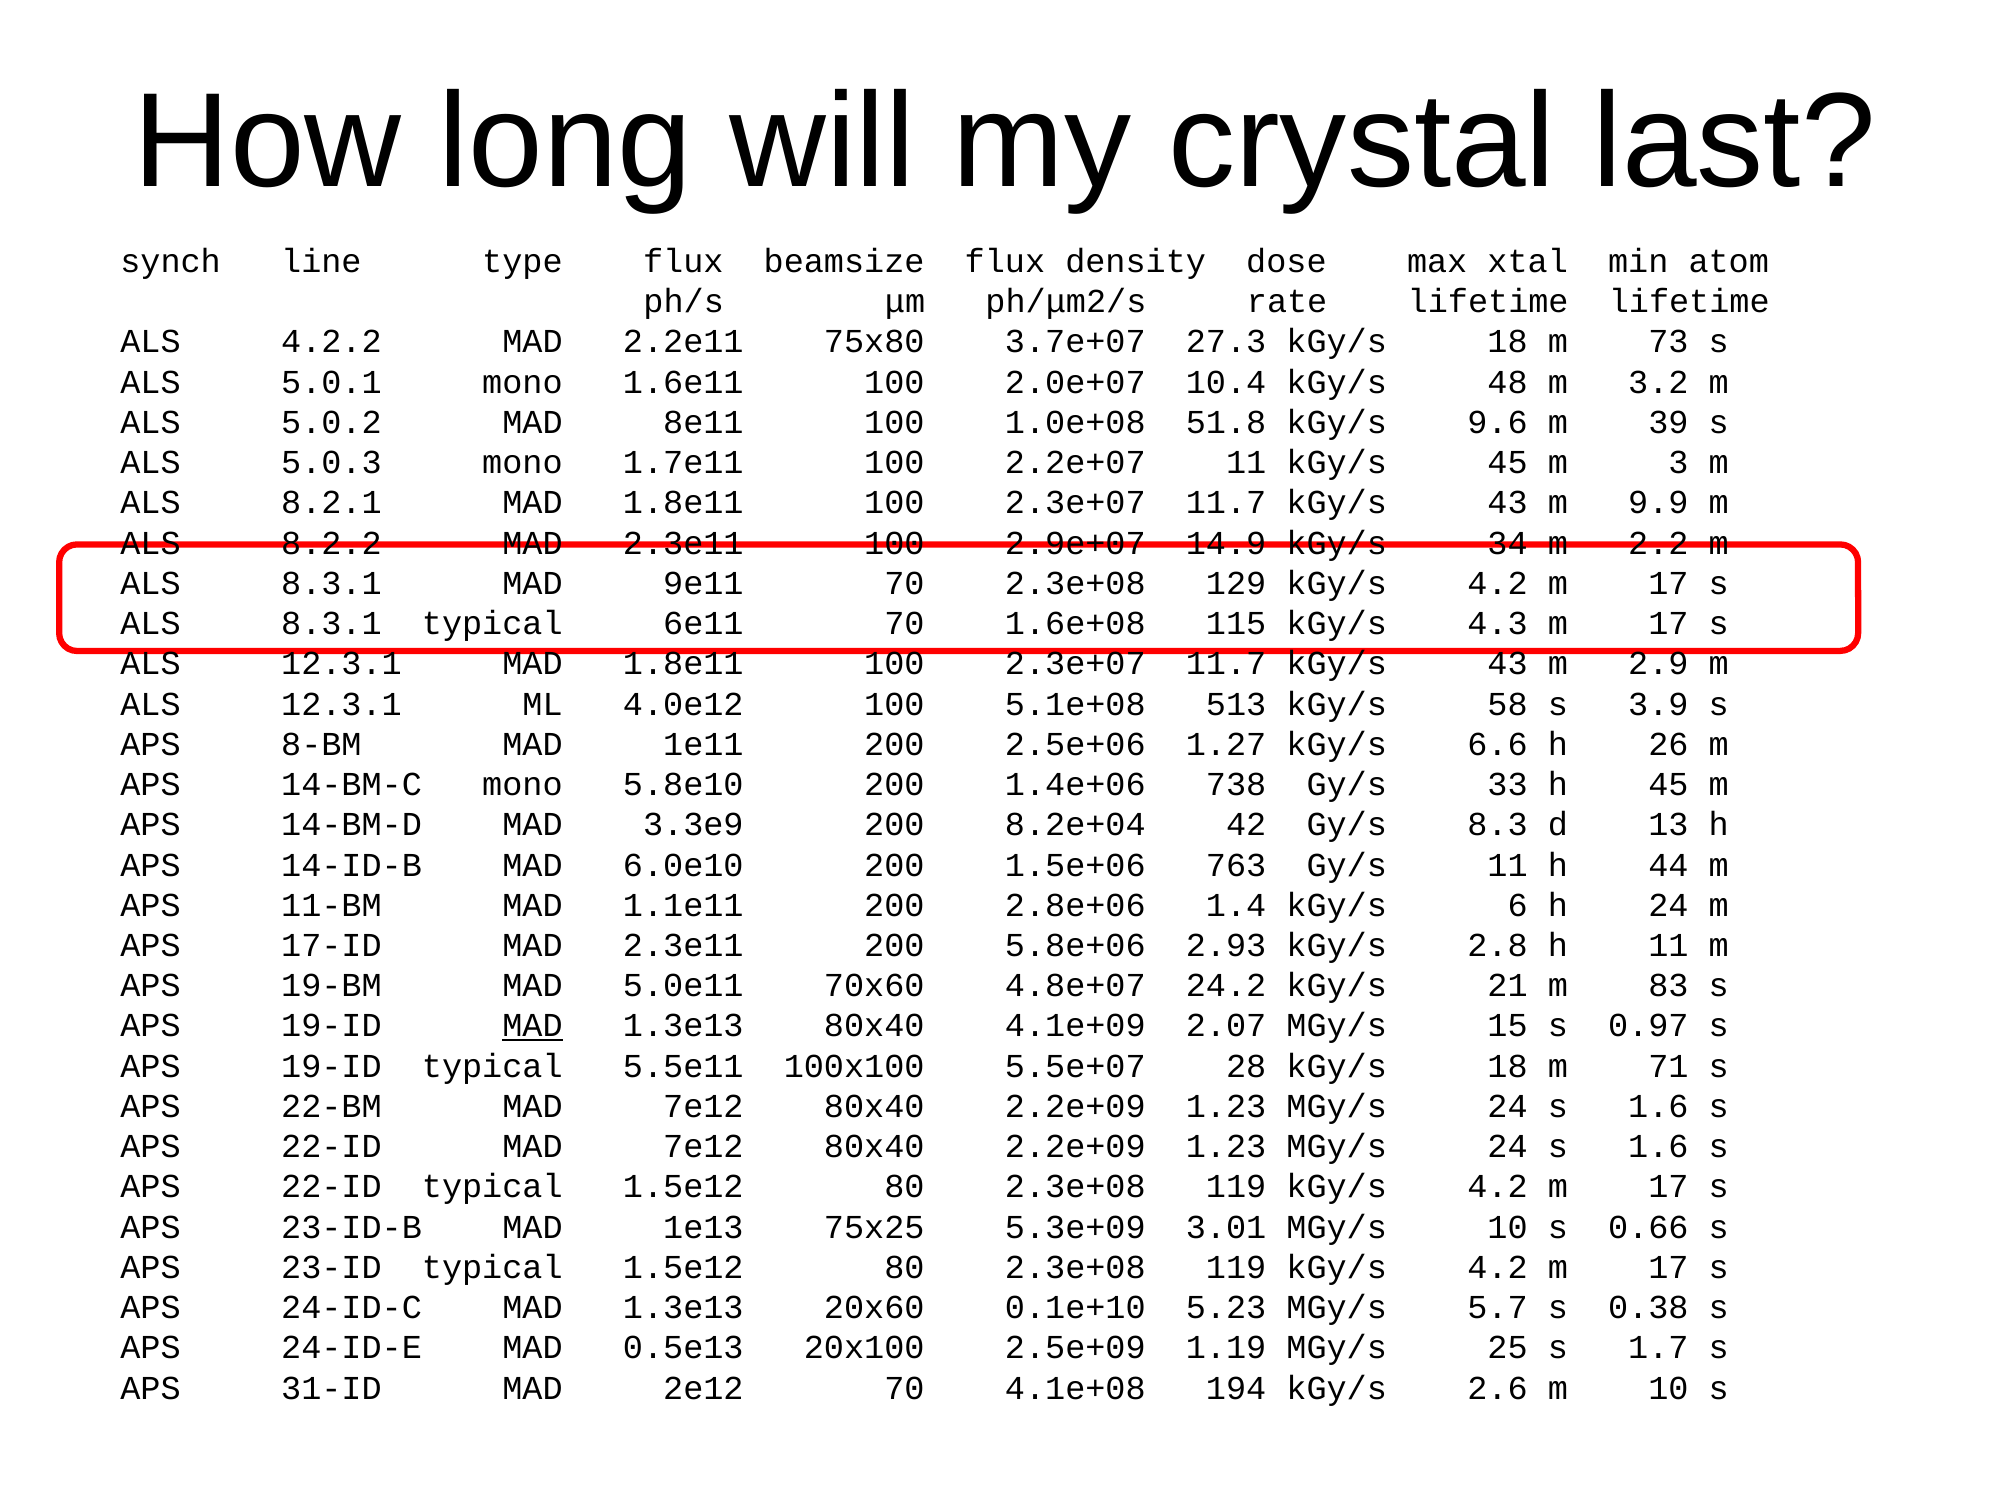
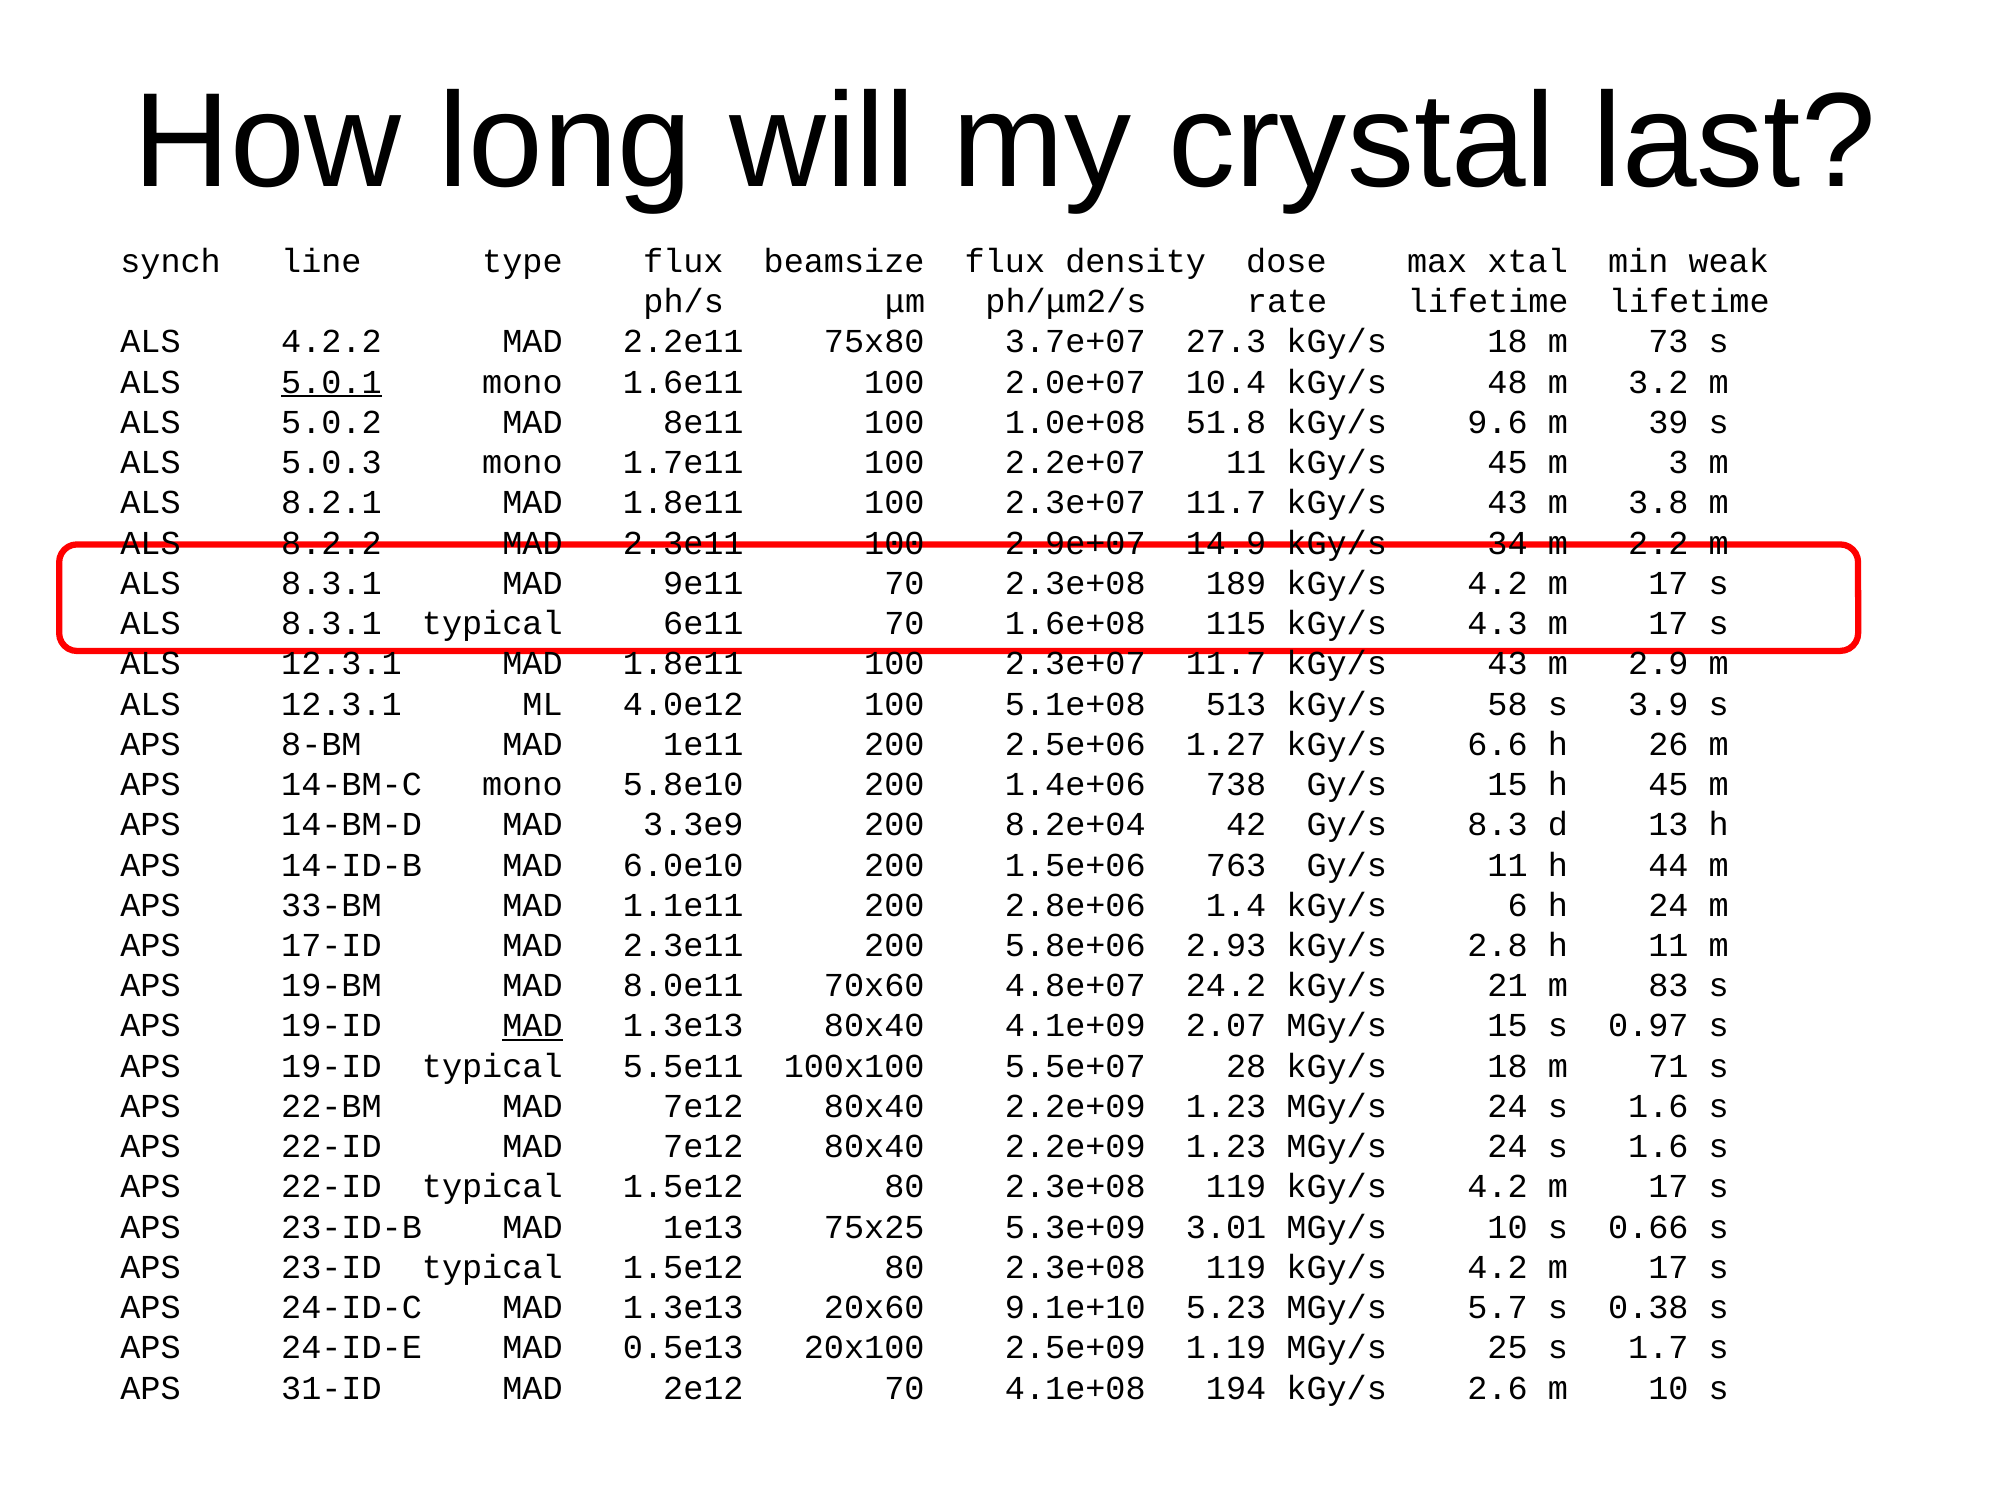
atom: atom -> weak (1729, 261)
5.0.1 underline: none -> present (331, 382)
9.9: 9.9 -> 3.8 (1658, 503)
129: 129 -> 189 (1236, 583)
Gy/s 33: 33 -> 15 (1508, 784)
11-BM: 11-BM -> 33-BM (331, 905)
5.0e11: 5.0e11 -> 8.0e11 (683, 986)
0.1e+10: 0.1e+10 -> 9.1e+10 (1075, 1308)
